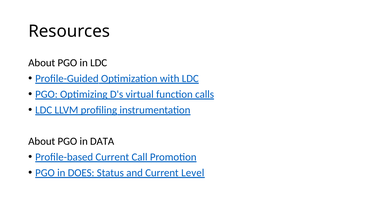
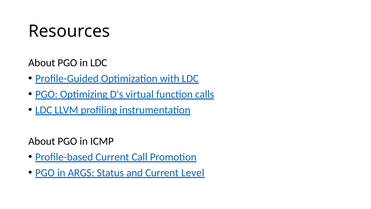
DATA: DATA -> ICMP (102, 141)
DOES: DOES -> ARGS (81, 173)
